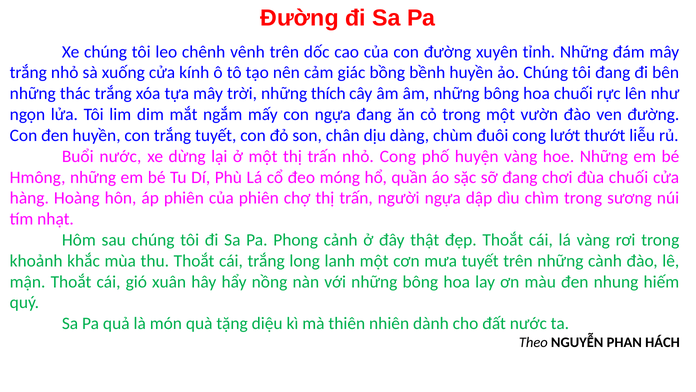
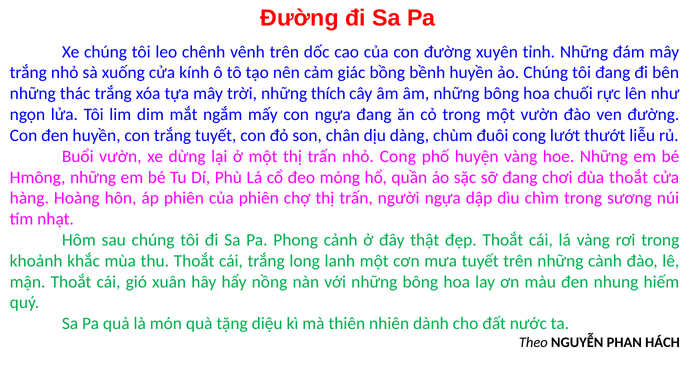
Buổi nước: nước -> vườn (120, 156)
đùa chuối: chuối -> thoắt (629, 177)
